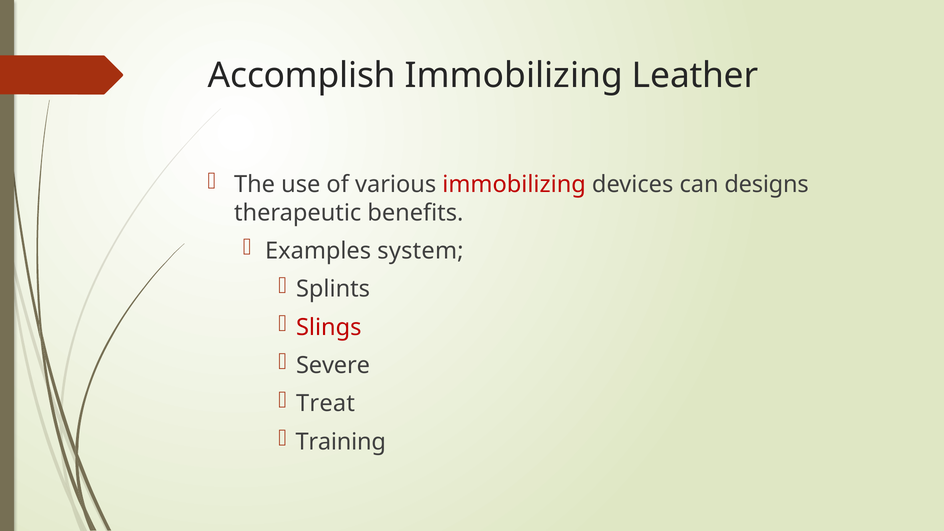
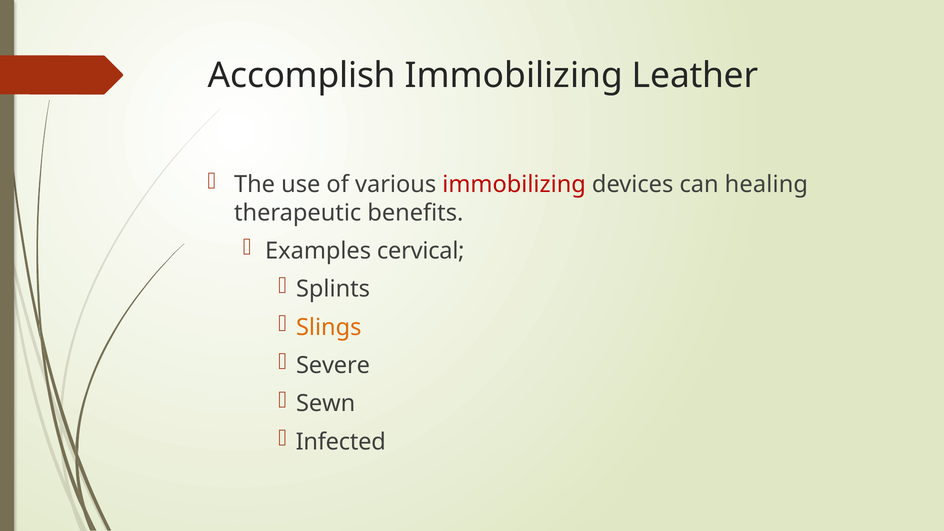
designs: designs -> healing (766, 185)
system: system -> cervical (421, 251)
Slings colour: red -> orange (329, 327)
Treat: Treat -> Sewn (326, 404)
Training: Training -> Infected (341, 442)
